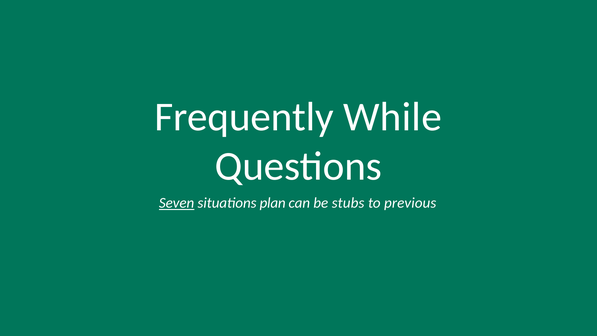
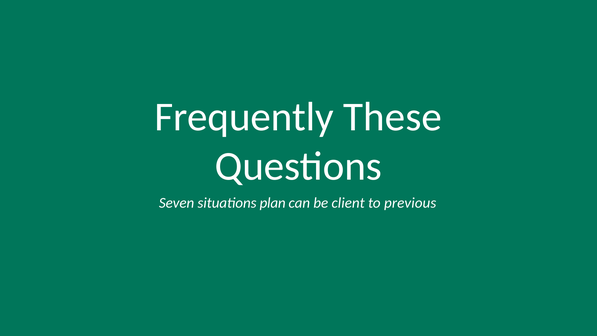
While: While -> These (393, 117)
Seven underline: present -> none (177, 203)
stubs: stubs -> client (348, 203)
